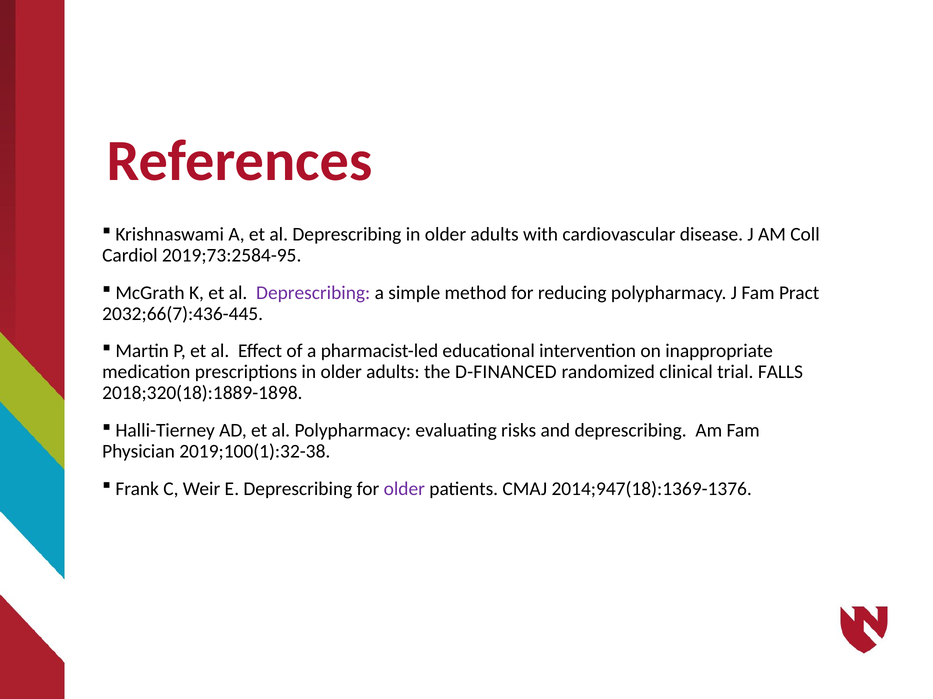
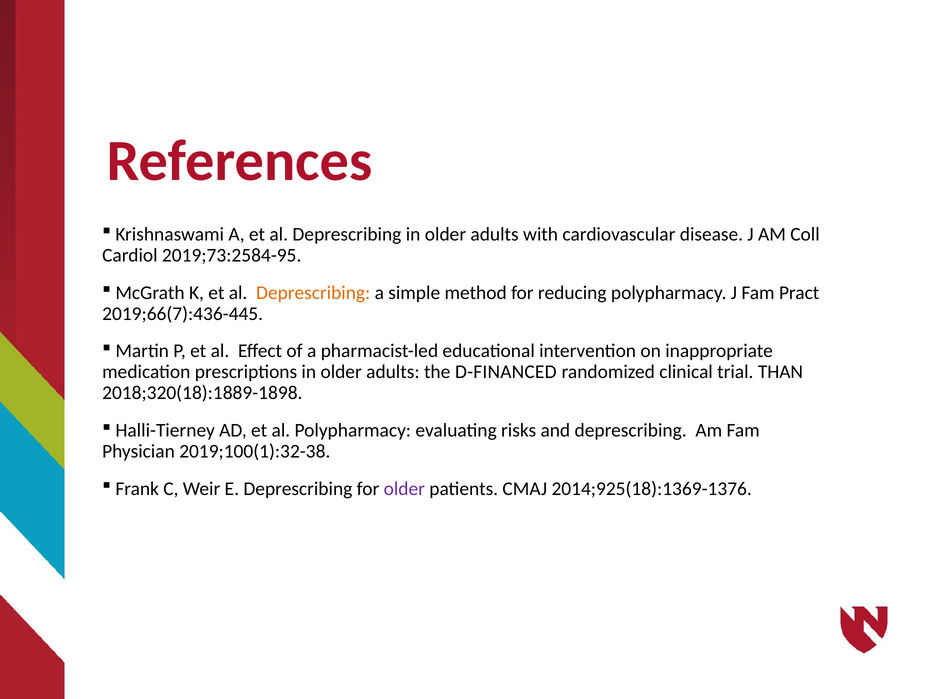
Deprescribing colour: purple -> orange (313, 293)
2032;66(7):436-445: 2032;66(7):436-445 -> 2019;66(7):436-445 (183, 314)
FALLS: FALLS -> THAN (780, 372)
2014;947(18):1369-1376: 2014;947(18):1369-1376 -> 2014;925(18):1369-1376 (652, 489)
